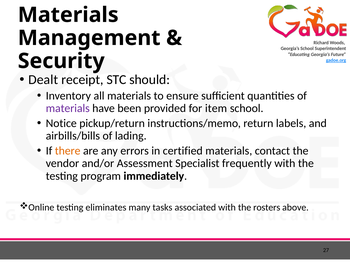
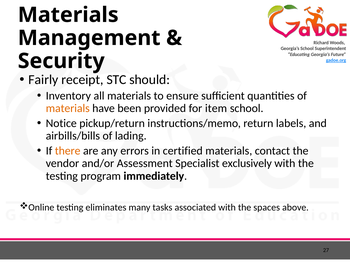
Dealt: Dealt -> Fairly (43, 80)
materials colour: purple -> orange (68, 108)
frequently: frequently -> exclusively (247, 164)
rosters: rosters -> spaces (267, 208)
